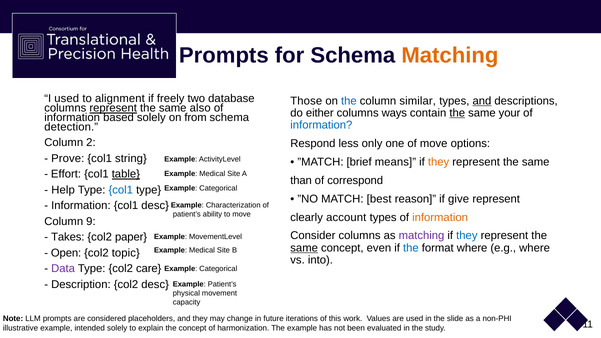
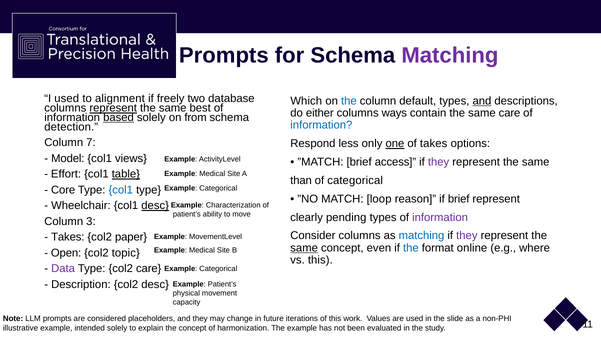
Matching colour: orange -> purple (450, 55)
Those: Those -> Which (306, 101)
similar: similar -> default (418, 101)
also: also -> best (200, 108)
the underline: present -> none (457, 113)
same your: your -> care (510, 113)
based underline: none -> present (119, 118)
2: 2 -> 7 (91, 143)
one underline: none -> present (395, 144)
of move: move -> takes (434, 144)
Prove: Prove -> Model (68, 159)
string: string -> views (131, 159)
means: means -> access (395, 162)
they colour: orange -> purple (439, 162)
of correspond: correspond -> categorical (355, 181)
Help: Help -> Core (63, 190)
best: best -> loop (379, 199)
if give: give -> brief (459, 199)
Information: Information -> Wheelchair (81, 206)
desc underline: none -> present (155, 206)
account: account -> pending (346, 217)
information colour: orange -> purple (440, 217)
9: 9 -> 3 (91, 221)
matching colour: purple -> blue (422, 236)
they colour: blue -> purple (467, 236)
format where: where -> online (472, 248)
vs into: into -> this (320, 260)
